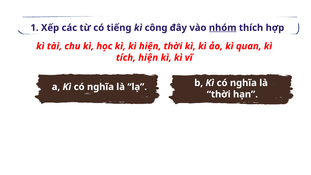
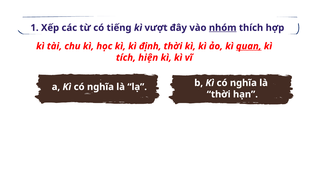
công: công -> vượt (156, 28)
kì hiện: hiện -> định (150, 46)
quan underline: none -> present (249, 46)
